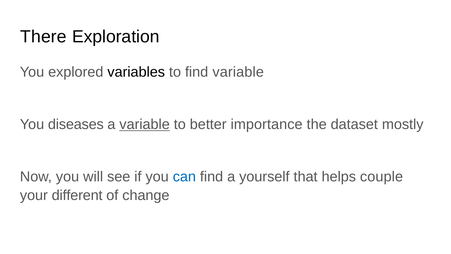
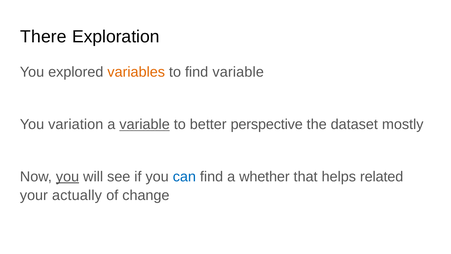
variables colour: black -> orange (136, 72)
diseases: diseases -> variation (76, 124)
importance: importance -> perspective (267, 124)
you underline: none -> present (68, 177)
yourself: yourself -> whether (264, 177)
couple: couple -> related (382, 177)
different: different -> actually (77, 195)
